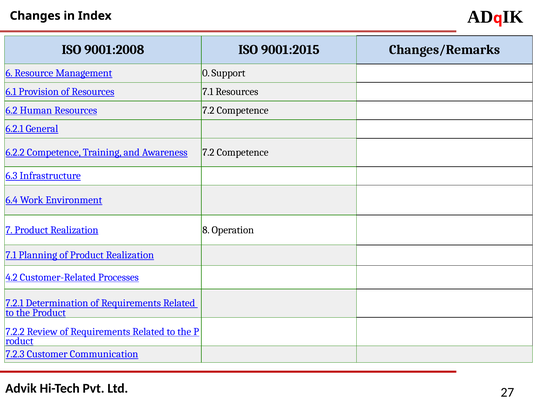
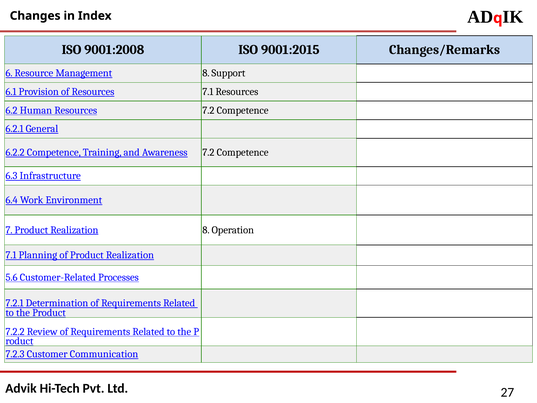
Management 0: 0 -> 8 (206, 73)
4.2: 4.2 -> 5.6 (12, 277)
